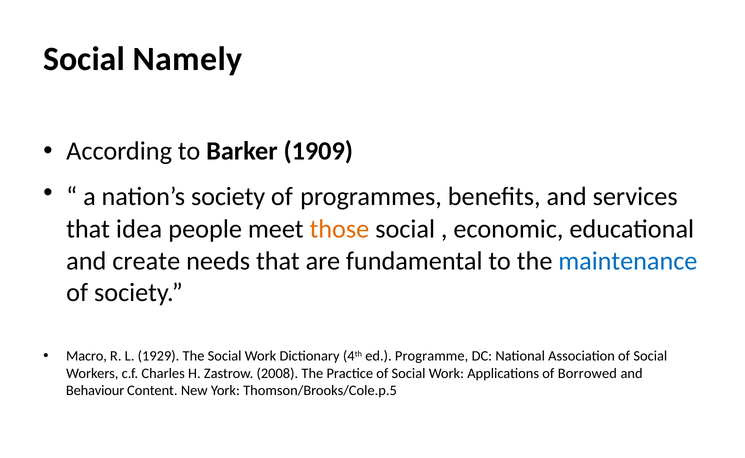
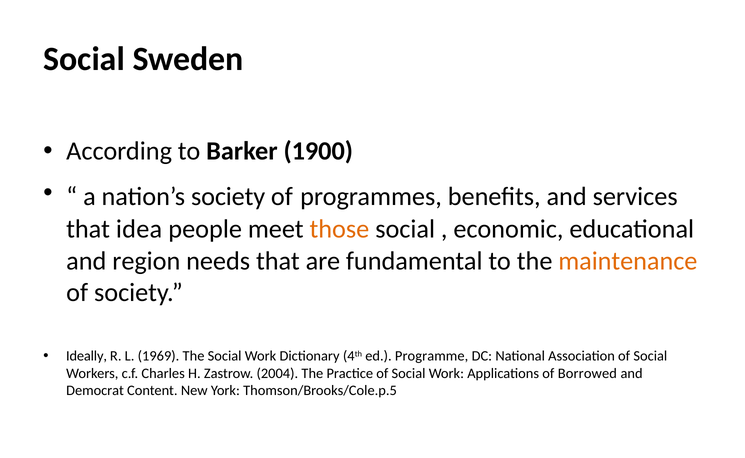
Namely: Namely -> Sweden (188, 59)
1909: 1909 -> 1900 (318, 151)
create: create -> region (146, 261)
maintenance colour: blue -> orange (628, 261)
Macro: Macro -> Ideally (87, 356)
1929: 1929 -> 1969 (159, 356)
2008: 2008 -> 2004 (277, 373)
Behaviour: Behaviour -> Democrat (95, 391)
